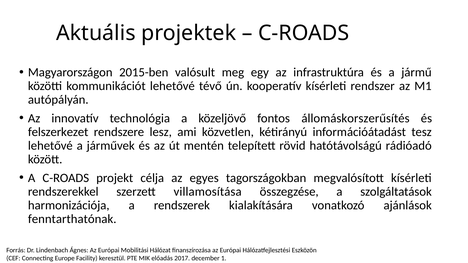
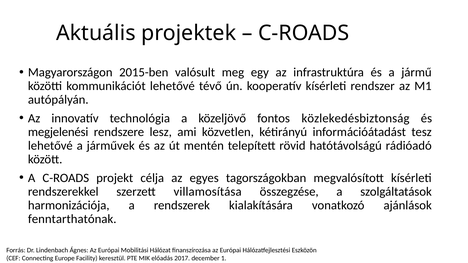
állomáskorszerűsítés: állomáskorszerűsítés -> közlekedésbiztonság (355, 118)
felszerkezet: felszerkezet -> megjelenési (58, 132)
